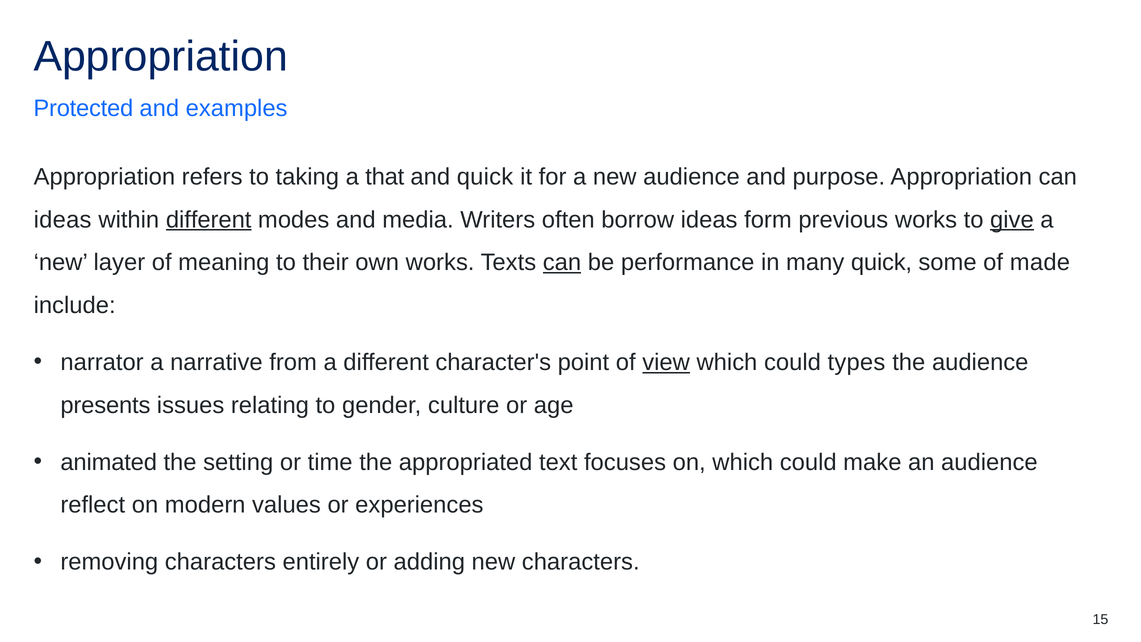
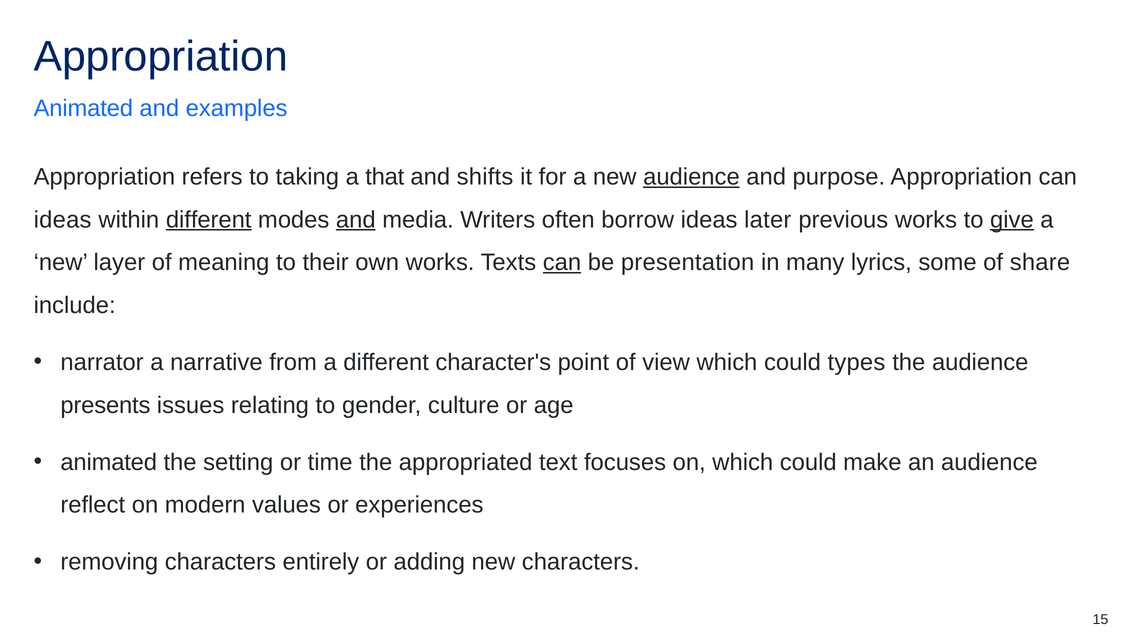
Protected: Protected -> Animated (83, 108)
and quick: quick -> shifts (485, 177)
audience underline: none -> present (691, 177)
and underline: none -> present (356, 220)
form: form -> later (768, 220)
performance: performance -> presentation (688, 262)
many quick: quick -> lyrics (881, 262)
made: made -> share (1040, 262)
view underline: present -> none (666, 362)
